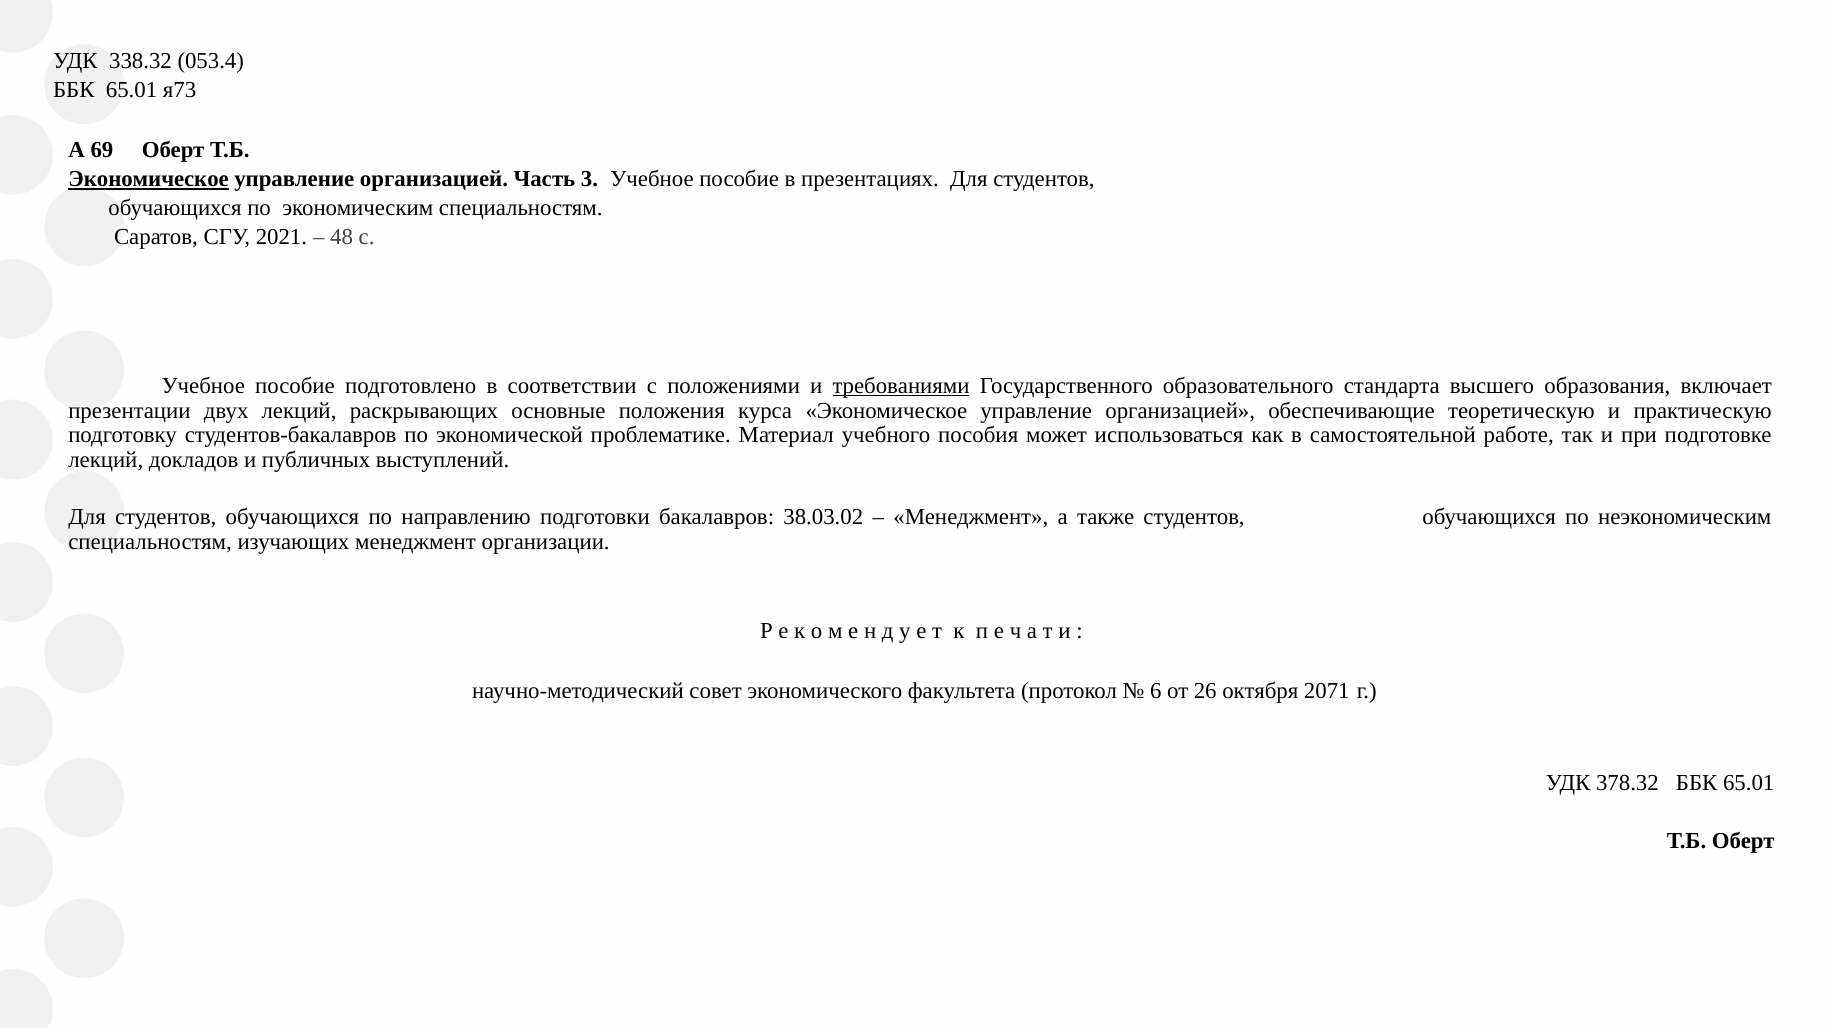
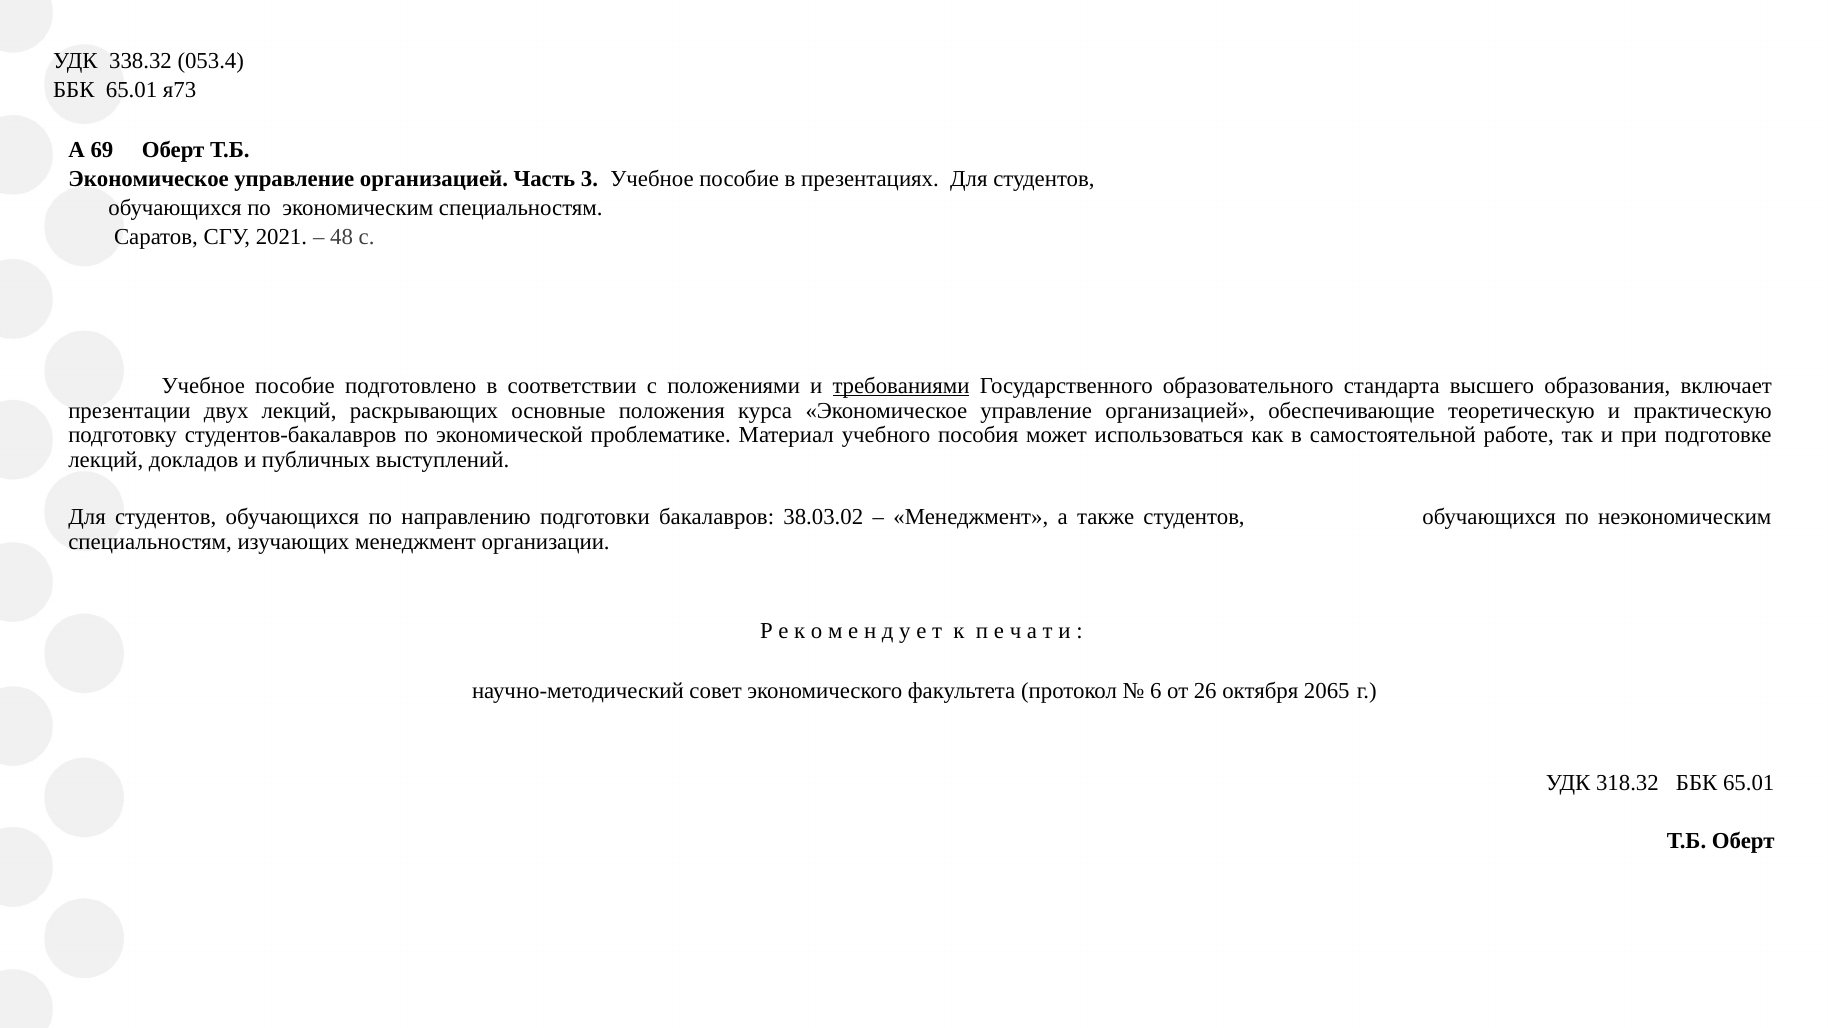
Экономическое underline: present -> none (149, 179)
2071: 2071 -> 2065 (1327, 692)
378.32: 378.32 -> 318.32 (1627, 783)
